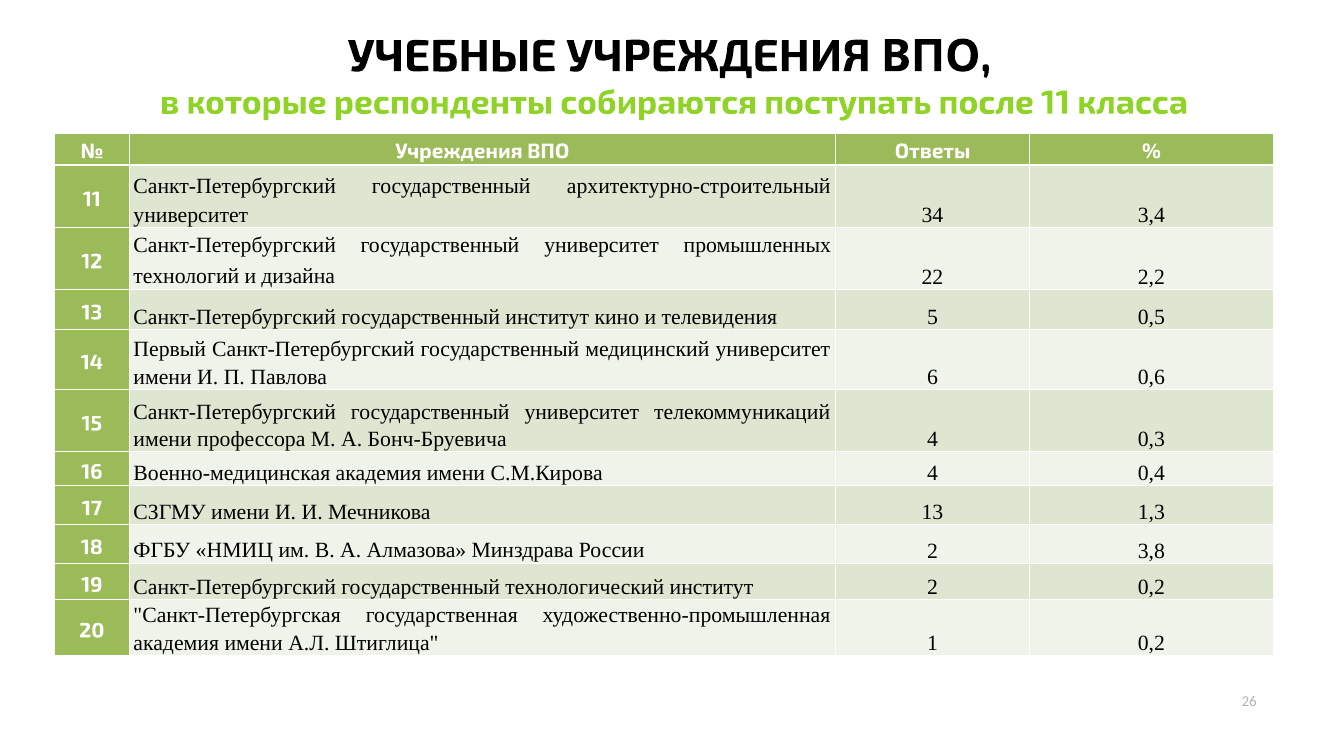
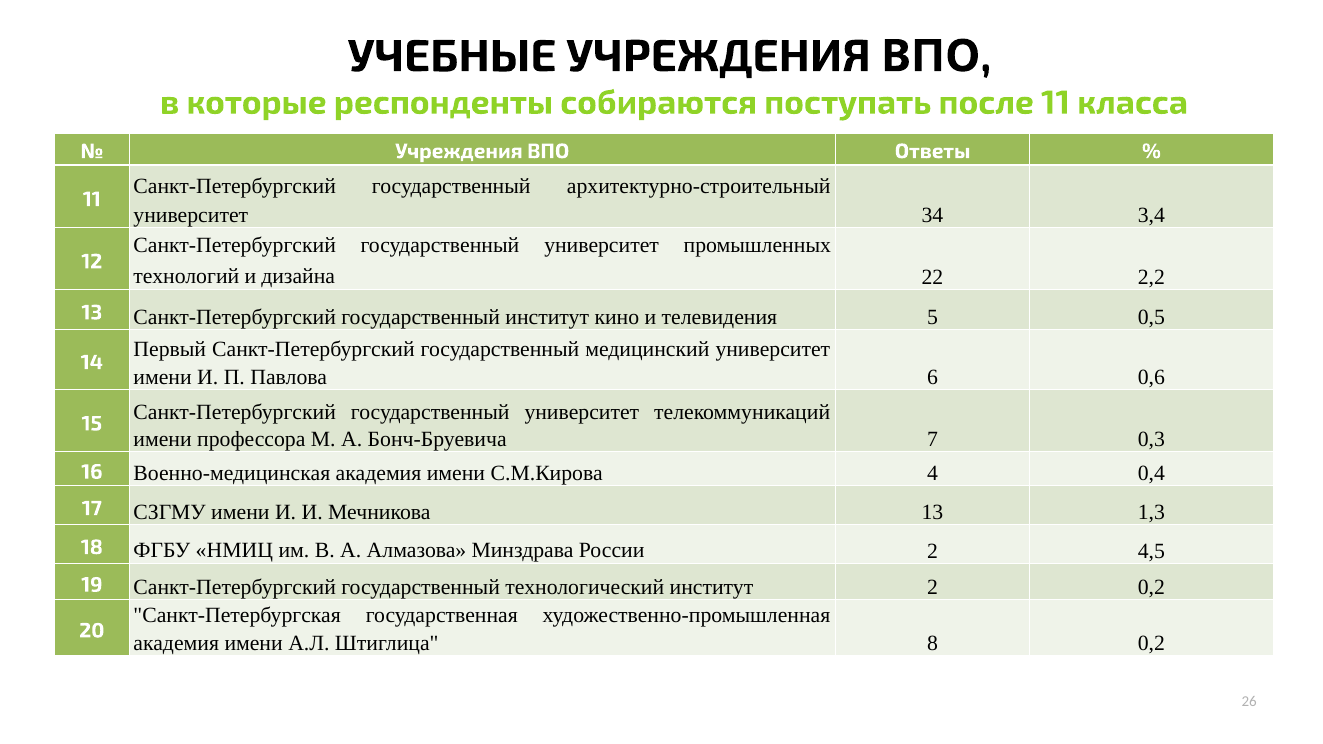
Бонч-Бруевича 4: 4 -> 7 (933, 440)
3,8: 3,8 -> 4,5 (1151, 552)
1: 1 -> 8 (933, 643)
